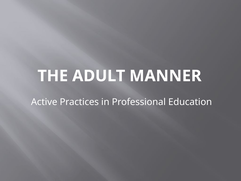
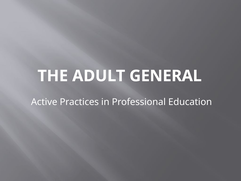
MANNER: MANNER -> GENERAL (166, 76)
